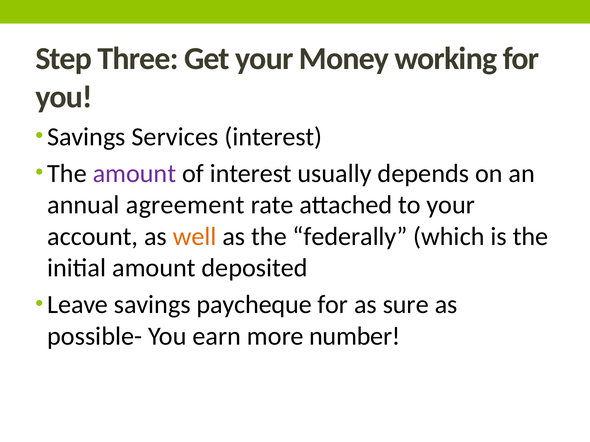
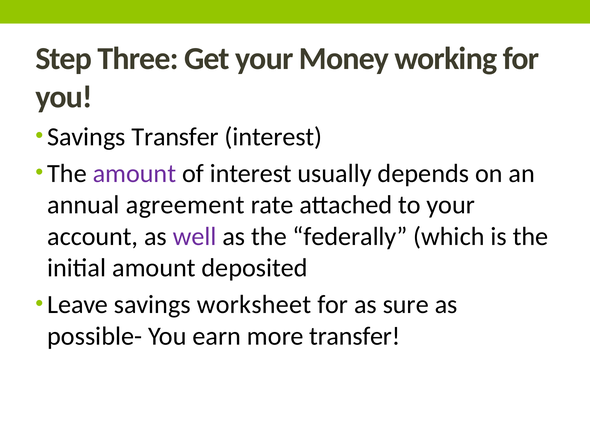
Savings Services: Services -> Transfer (175, 137)
well colour: orange -> purple (195, 237)
paycheque: paycheque -> worksheet (254, 305)
more number: number -> transfer (355, 336)
